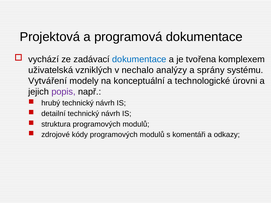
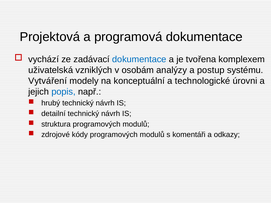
nechalo: nechalo -> osobám (138, 70)
sprány: sprány -> postup (211, 70)
popis colour: purple -> blue (63, 92)
